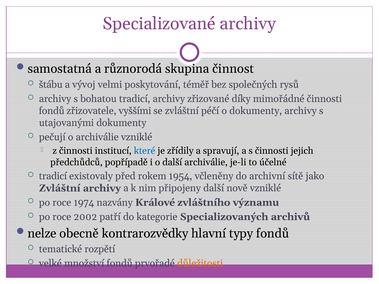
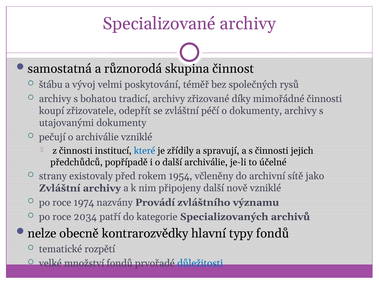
fondů: fondů -> koupí (52, 111)
vyššími: vyššími -> odepřít (135, 111)
tradicí: tradicí -> strany (53, 176)
Králové: Králové -> Provádí (155, 203)
2002: 2002 -> 2034 (85, 217)
důležitosti colour: orange -> blue (200, 264)
